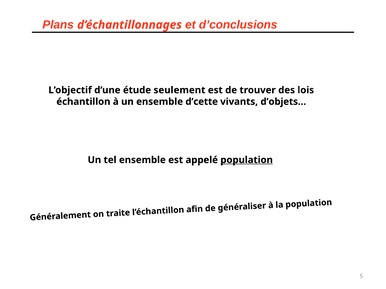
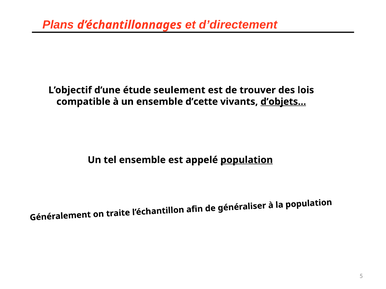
d’conclusions: d’conclusions -> d’directement (238, 25)
échantillon: échantillon -> compatible (83, 102)
d’objets… underline: none -> present (283, 102)
